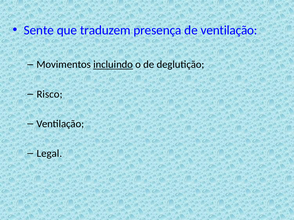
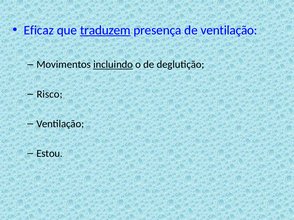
Sente: Sente -> Eficaz (39, 30)
traduzem underline: none -> present (105, 30)
Legal: Legal -> Estou (50, 154)
